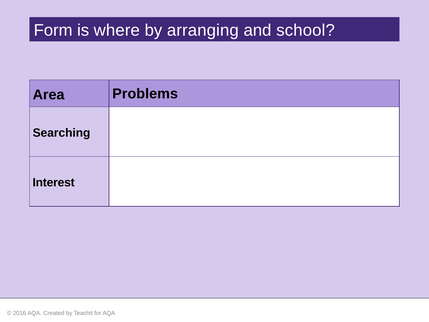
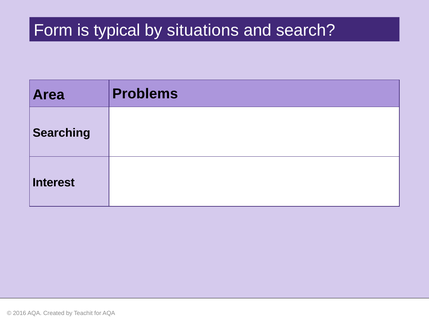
where: where -> typical (117, 30)
by arranging: arranging -> situations (203, 30)
school: school -> search (306, 30)
